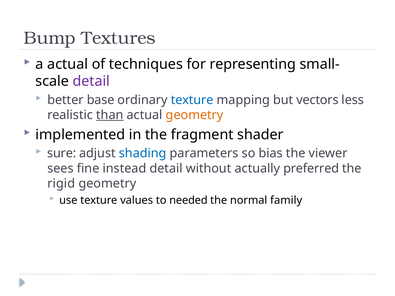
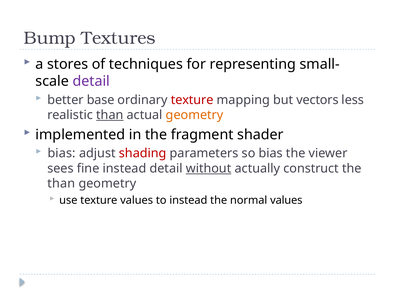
a actual: actual -> stores (68, 64)
texture colour: blue -> red (192, 100)
sure: sure -> bias (62, 153)
shading colour: blue -> red (143, 153)
without underline: none -> present (209, 169)
preferred: preferred -> construct (311, 169)
rigid: rigid -> than (61, 184)
to needed: needed -> instead (188, 200)
normal family: family -> values (286, 200)
